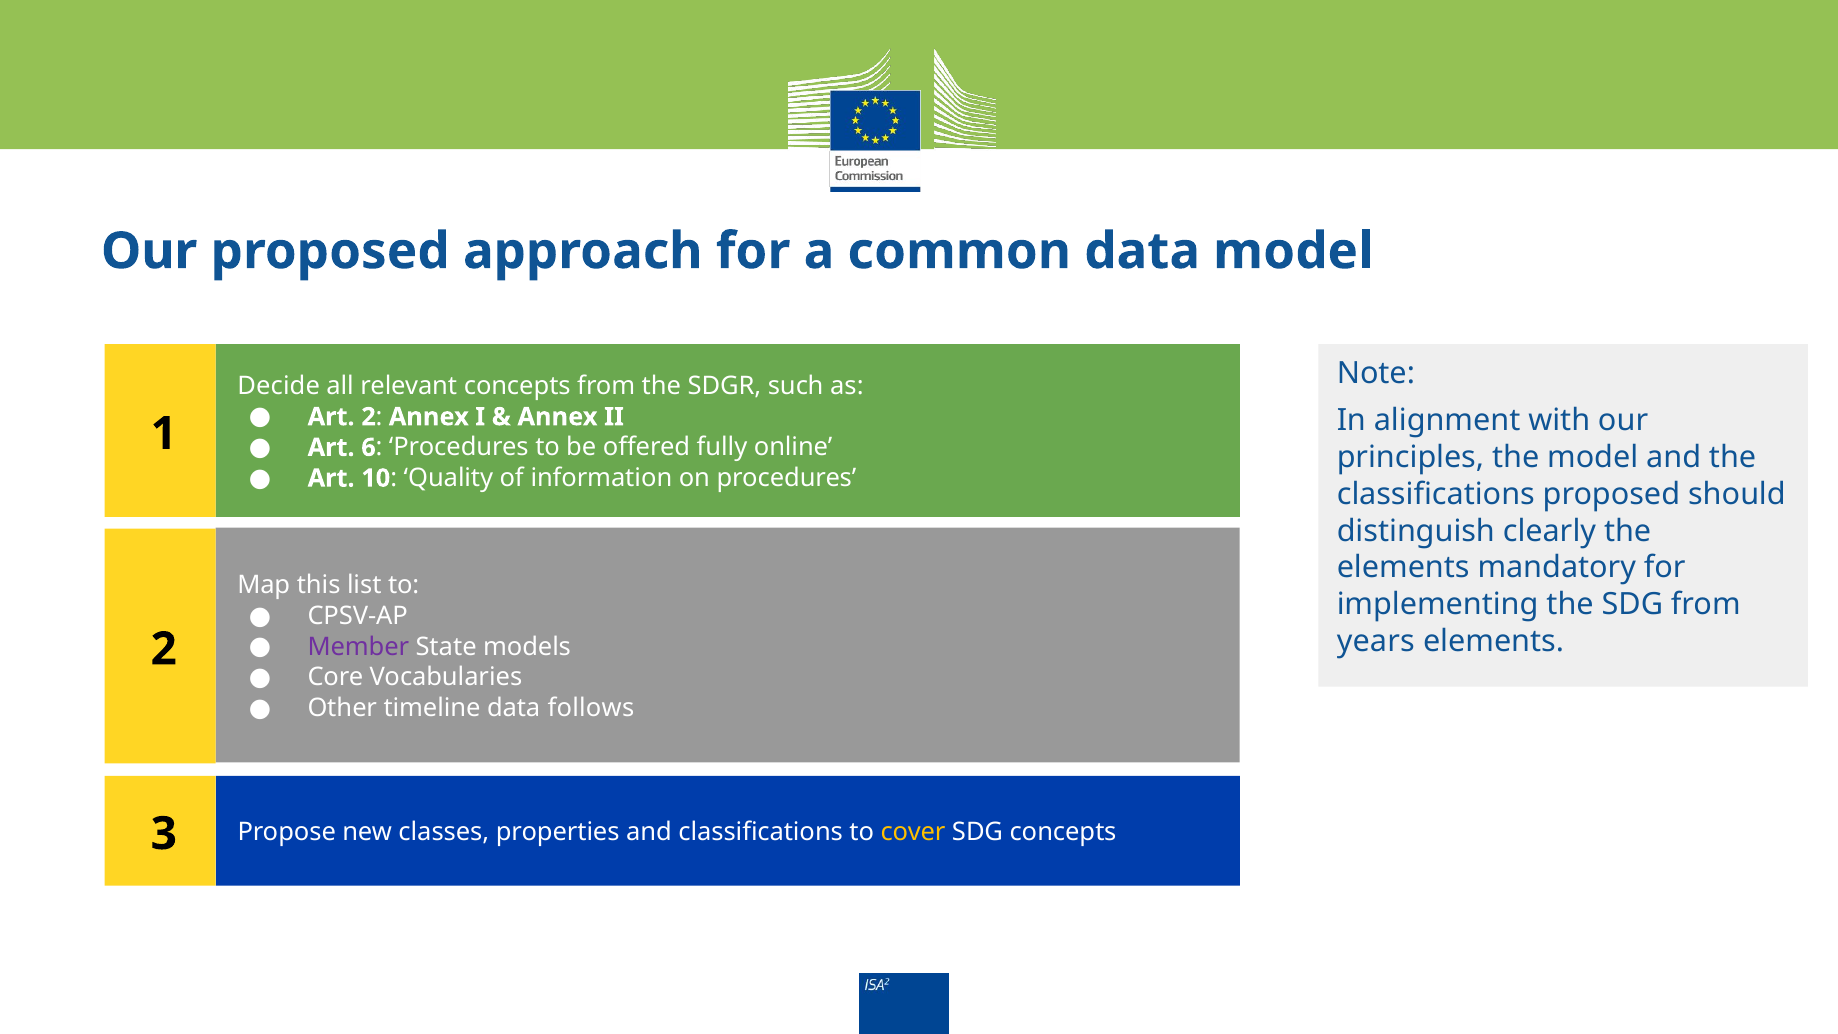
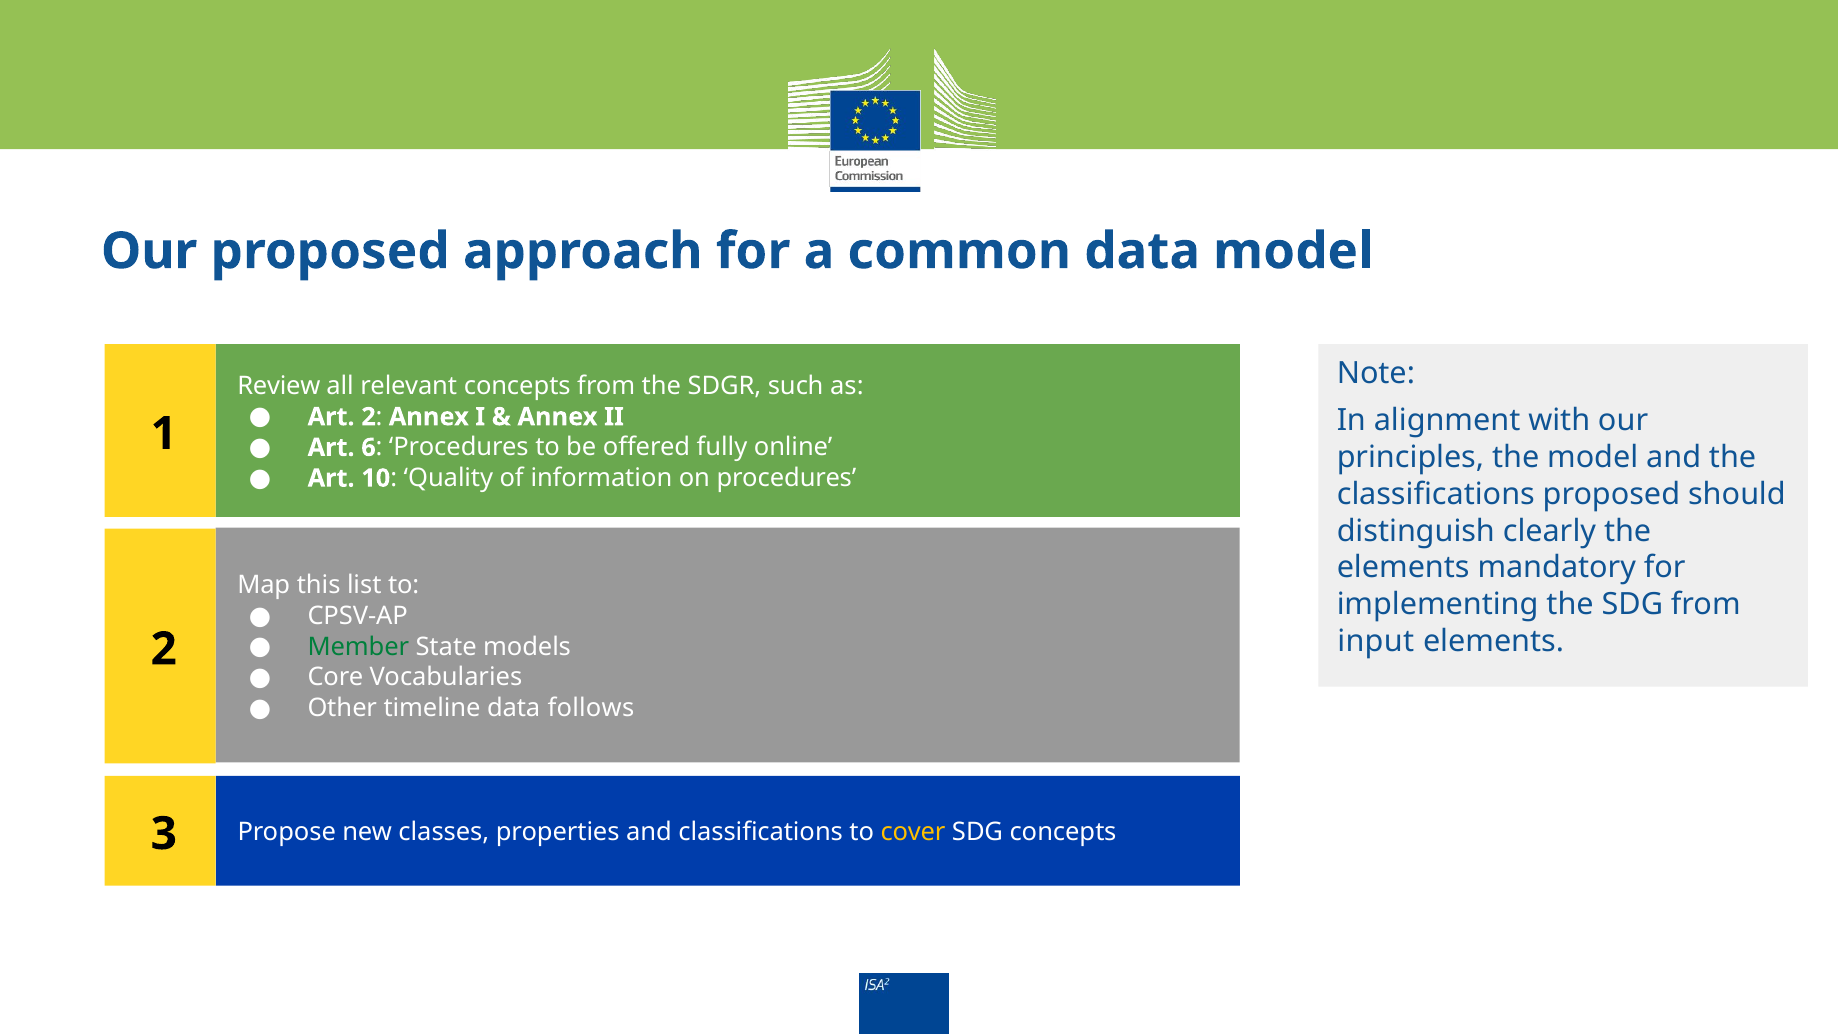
Decide: Decide -> Review (279, 386)
years: years -> input (1376, 641)
Member colour: purple -> green (358, 647)
